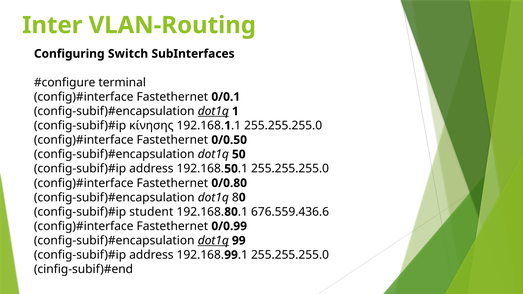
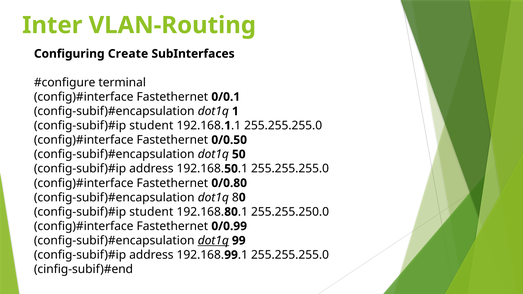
Switch: Switch -> Create (128, 54)
dot1q underline: present -> none (213, 111)
κίνησης: κίνησης -> student (151, 126)
676.559.436.6: 676.559.436.6 -> 255.255.250.0 (290, 212)
